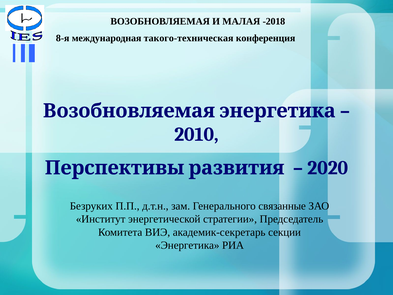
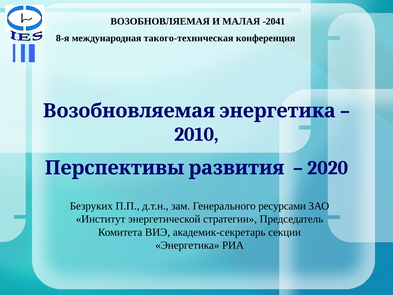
-2018: -2018 -> -2041 (274, 21)
связанные: связанные -> ресурсами (282, 206)
